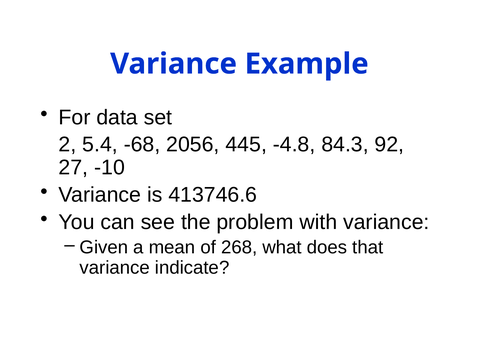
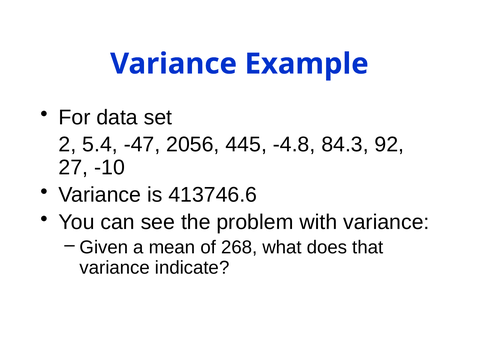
-68: -68 -> -47 (142, 145)
